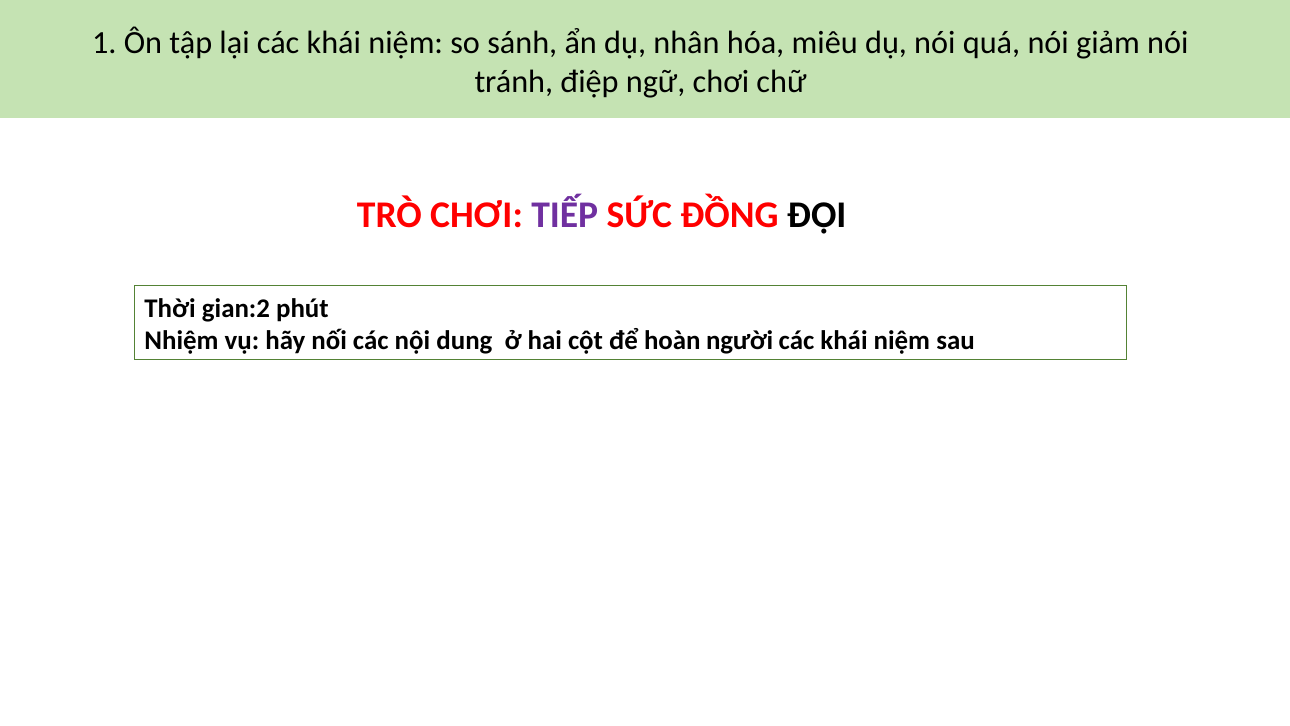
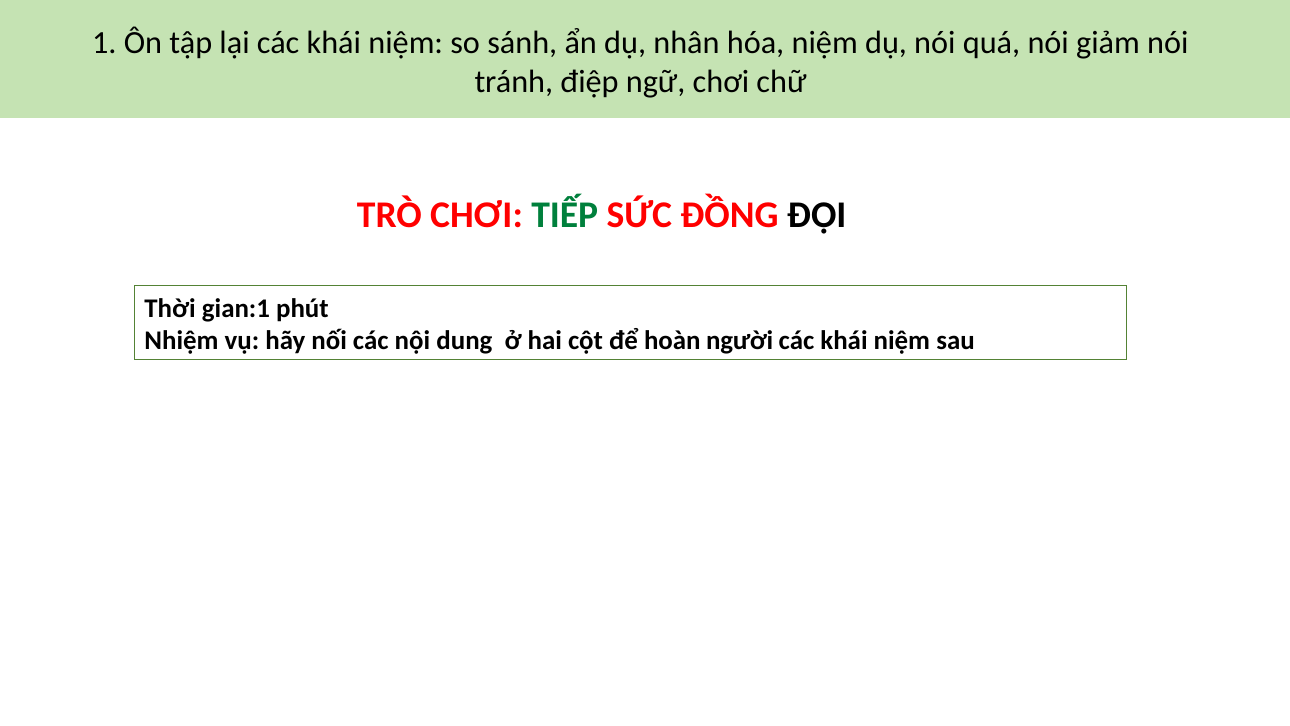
hóa miêu: miêu -> niệm (825, 43)
TIẾP colour: purple -> green (565, 215)
gian:2: gian:2 -> gian:1 (236, 308)
